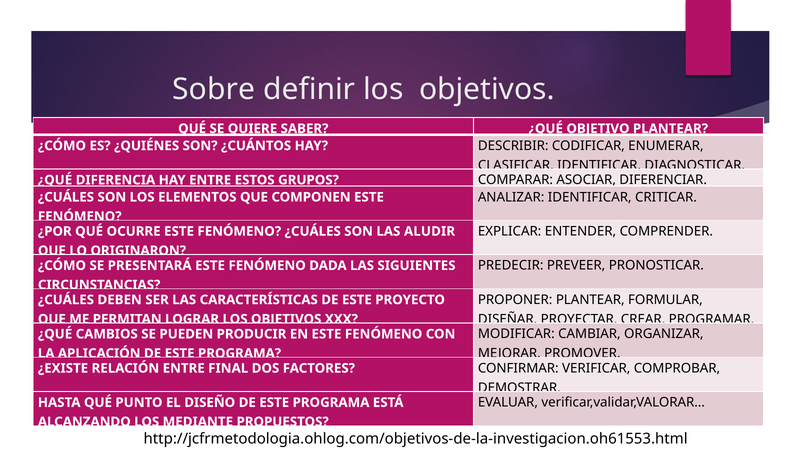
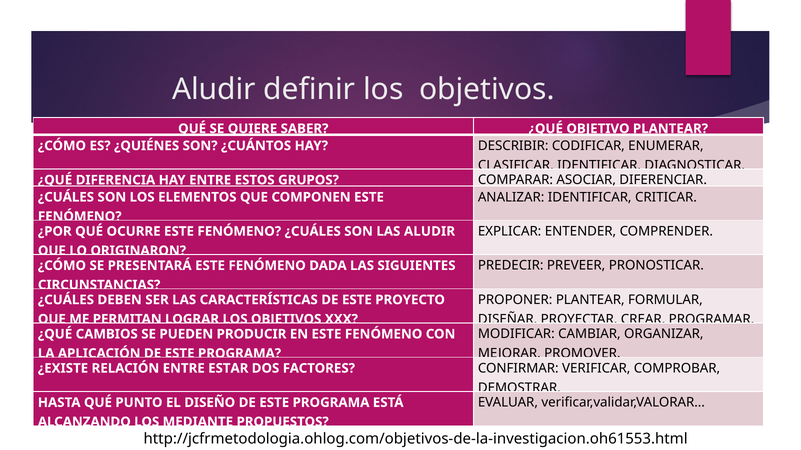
Sobre: Sobre -> Aludir (214, 89)
FINAL: FINAL -> ESTAR (228, 369)
